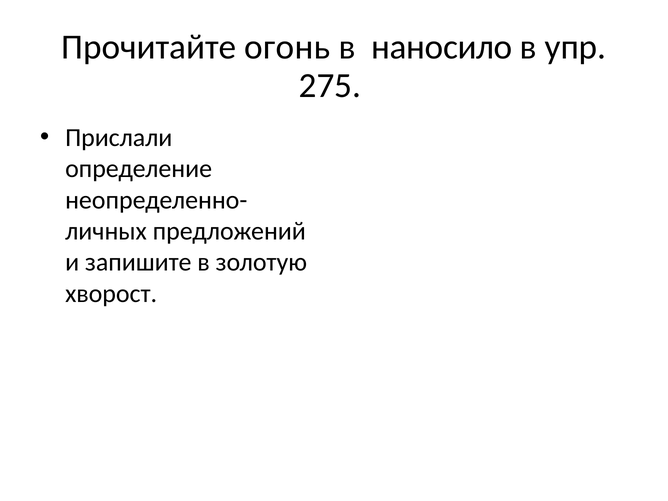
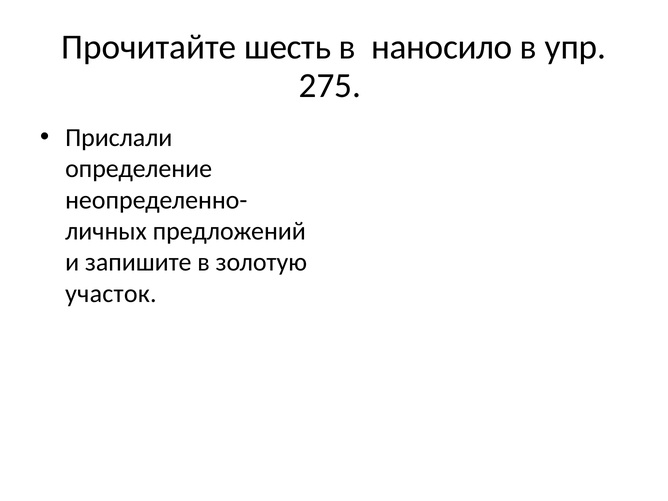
огонь: огонь -> шесть (288, 47)
хворост: хворост -> участок (111, 294)
